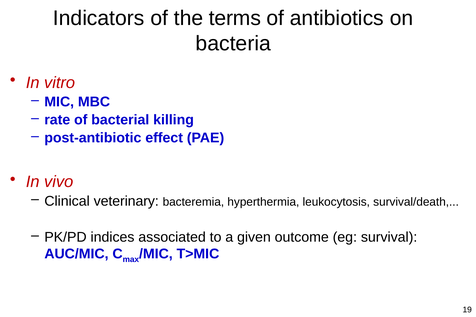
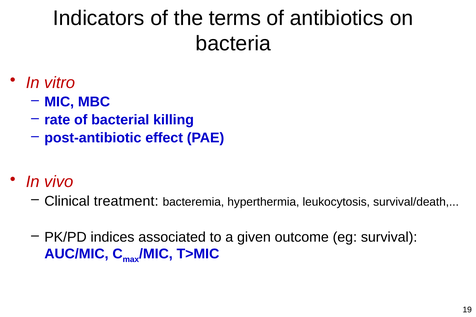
veterinary: veterinary -> treatment (126, 201)
